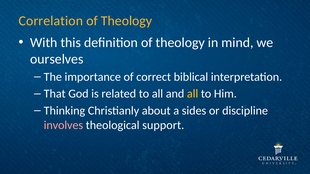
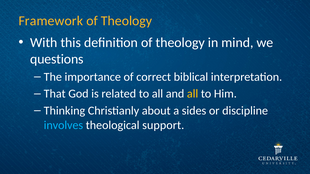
Correlation: Correlation -> Framework (51, 21)
ourselves: ourselves -> questions (57, 59)
involves colour: pink -> light blue (63, 125)
